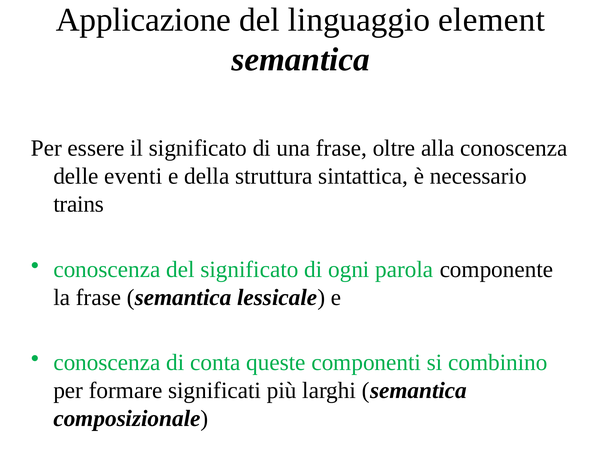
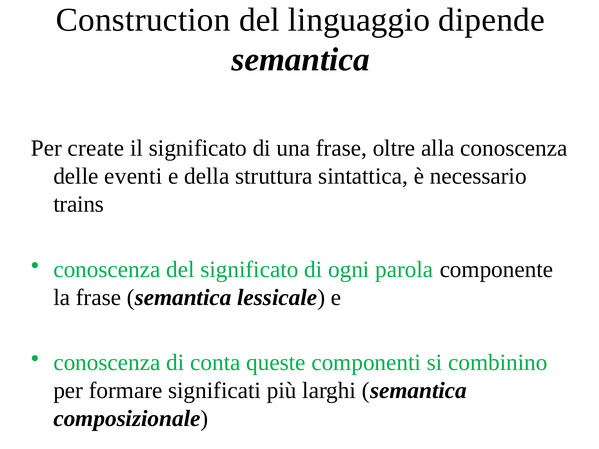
Applicazione: Applicazione -> Construction (143, 20)
element: element -> dipende (492, 20)
essere: essere -> create (96, 148)
